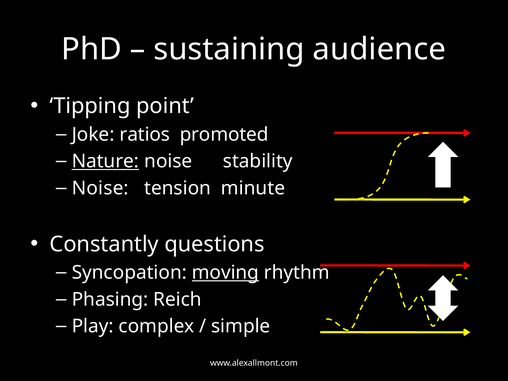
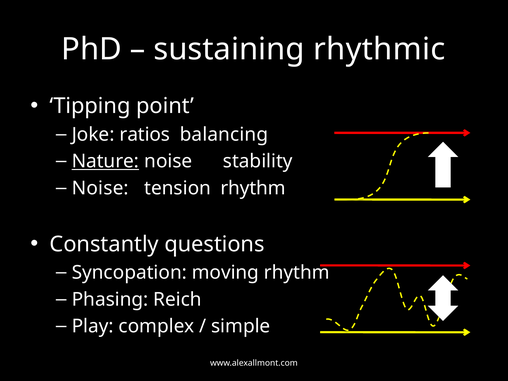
audience: audience -> rhythmic (379, 49)
promoted: promoted -> balancing (224, 134)
minute: minute -> rhythm (253, 188)
moving underline: present -> none (225, 273)
